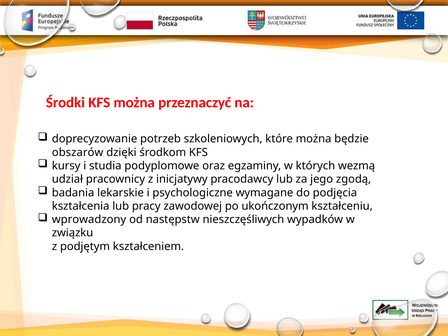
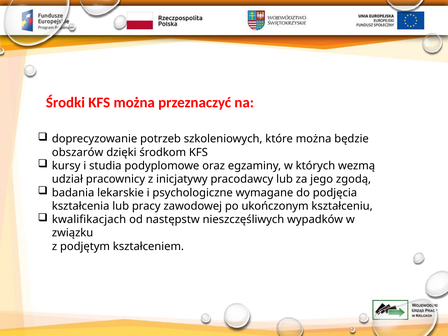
wprowadzony: wprowadzony -> kwalifikacjach (89, 220)
